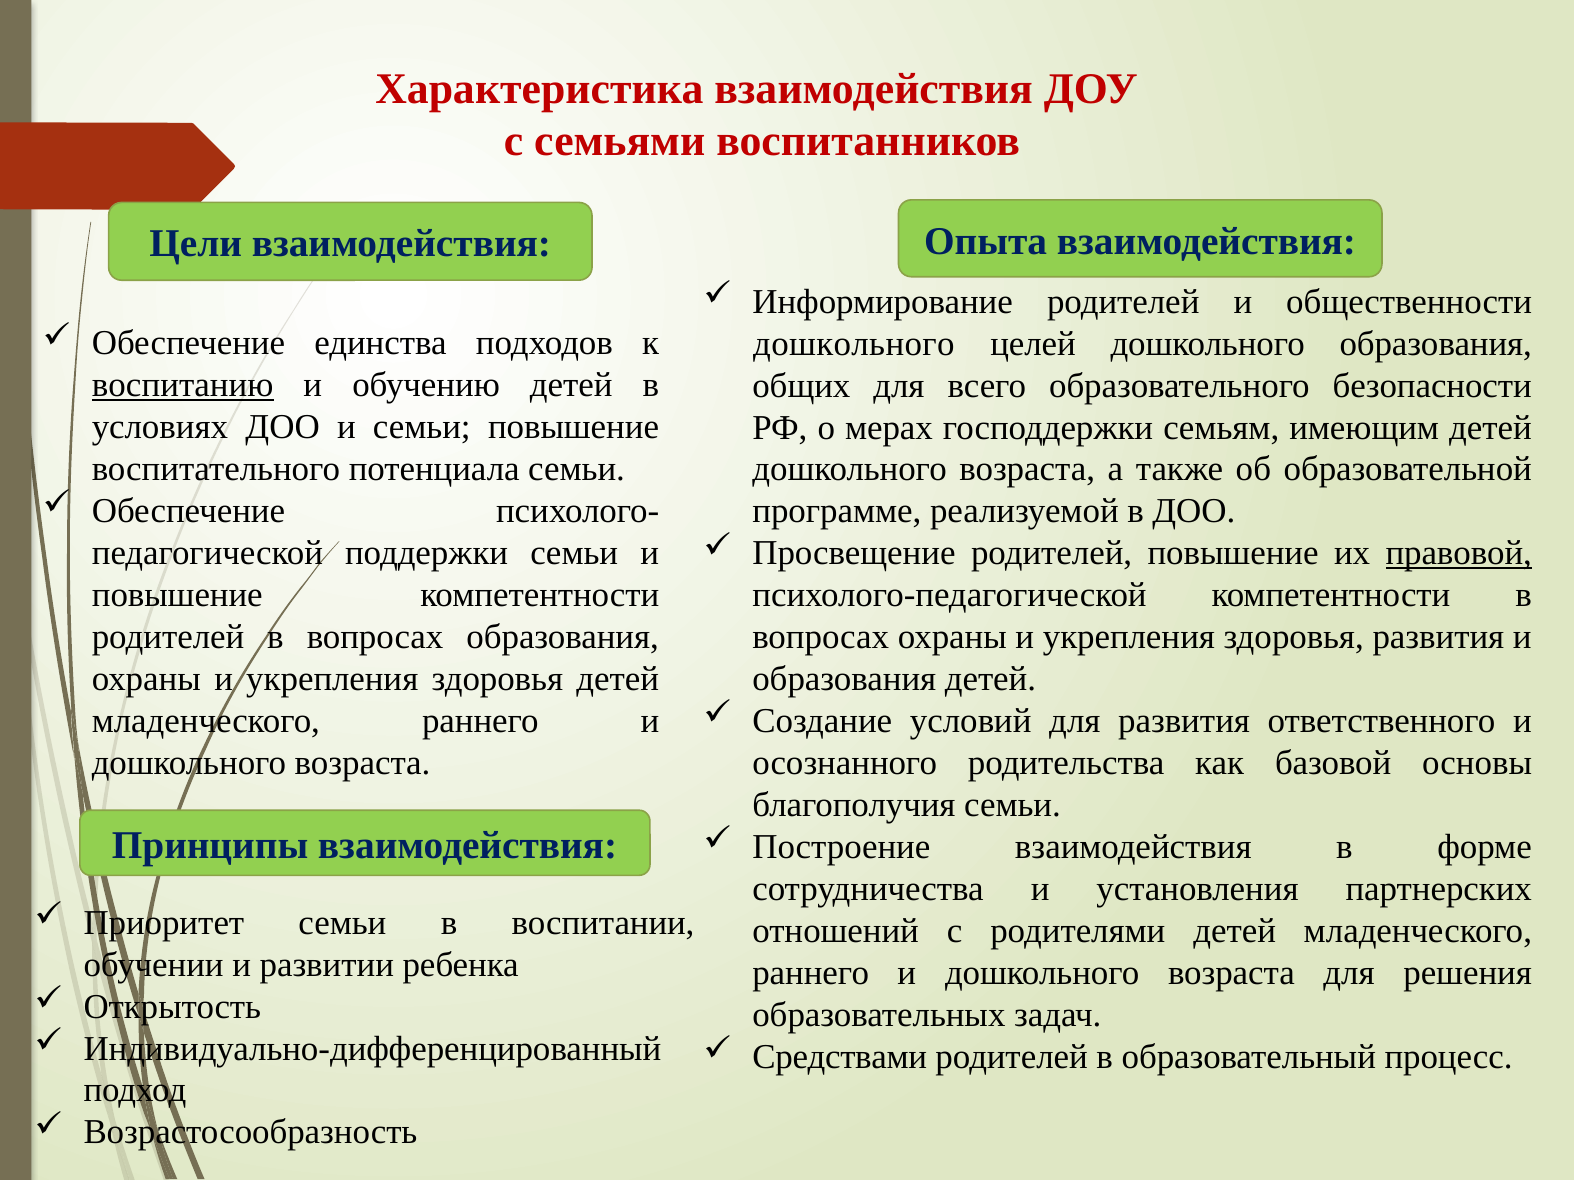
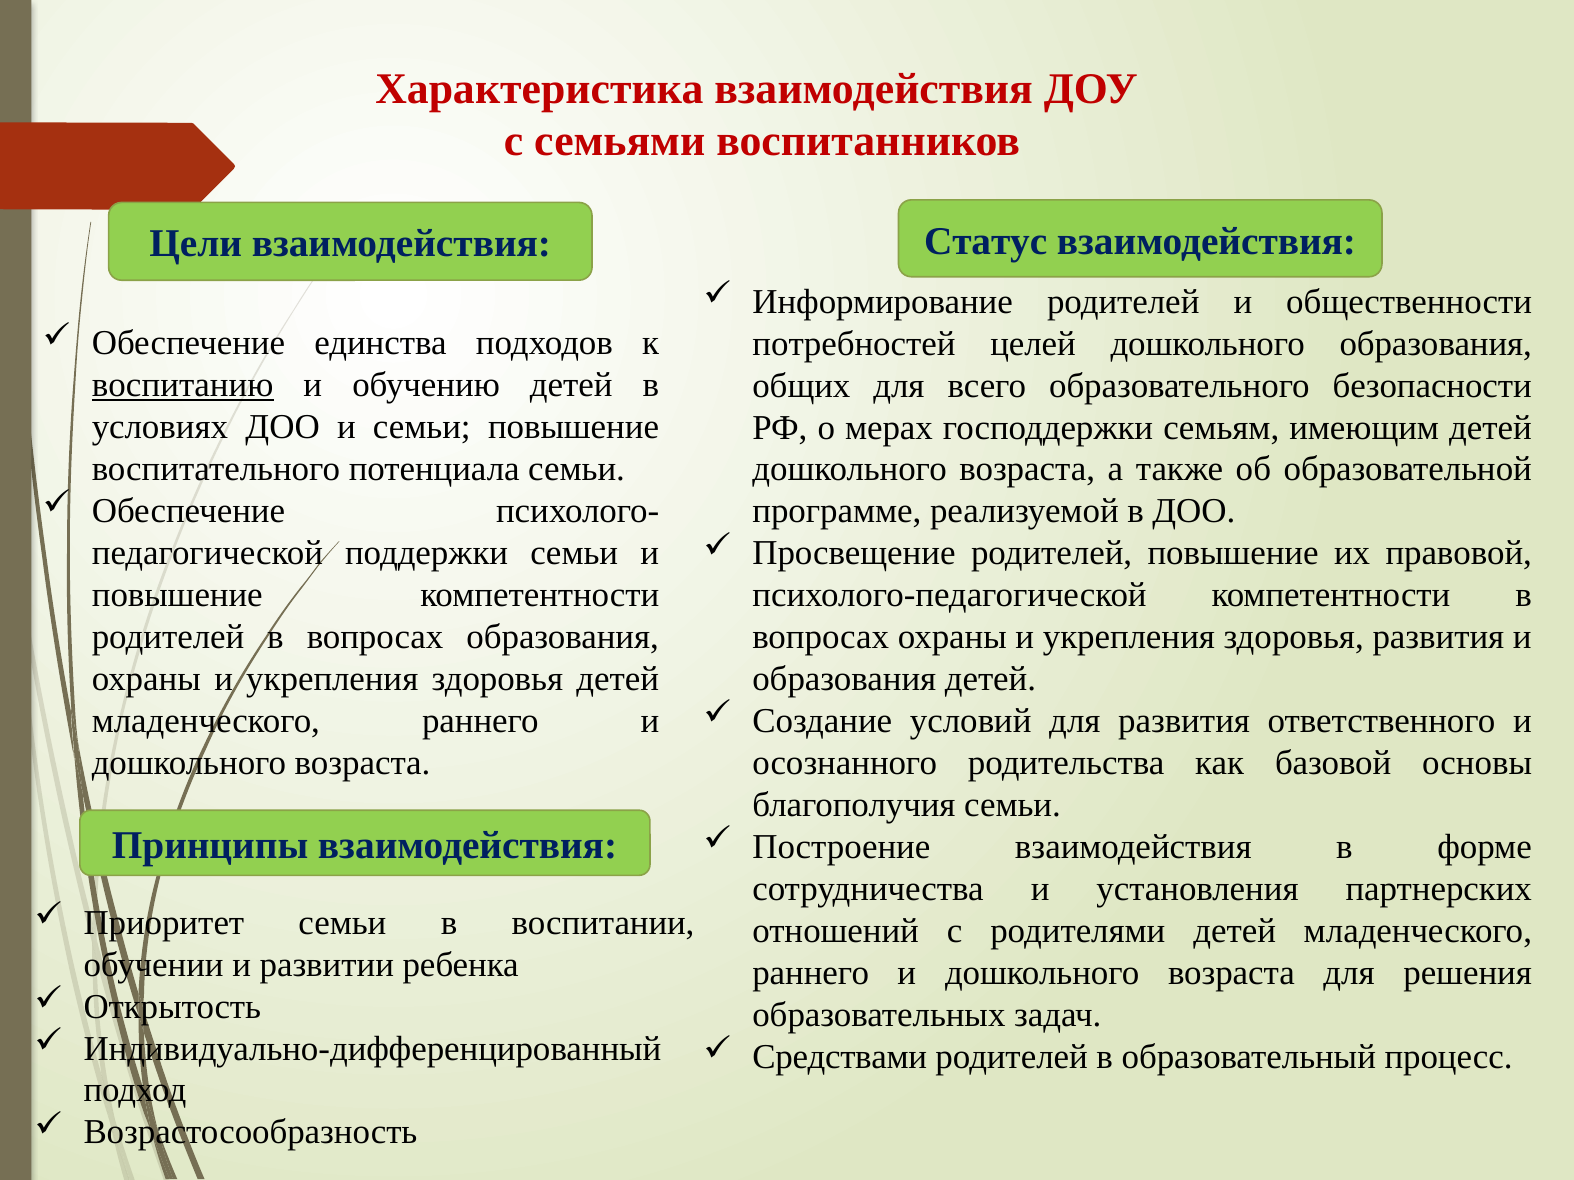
Опыта: Опыта -> Статус (986, 241)
дошкольного: дошкольного -> потребностей (854, 344)
правовой underline: present -> none (1459, 554)
